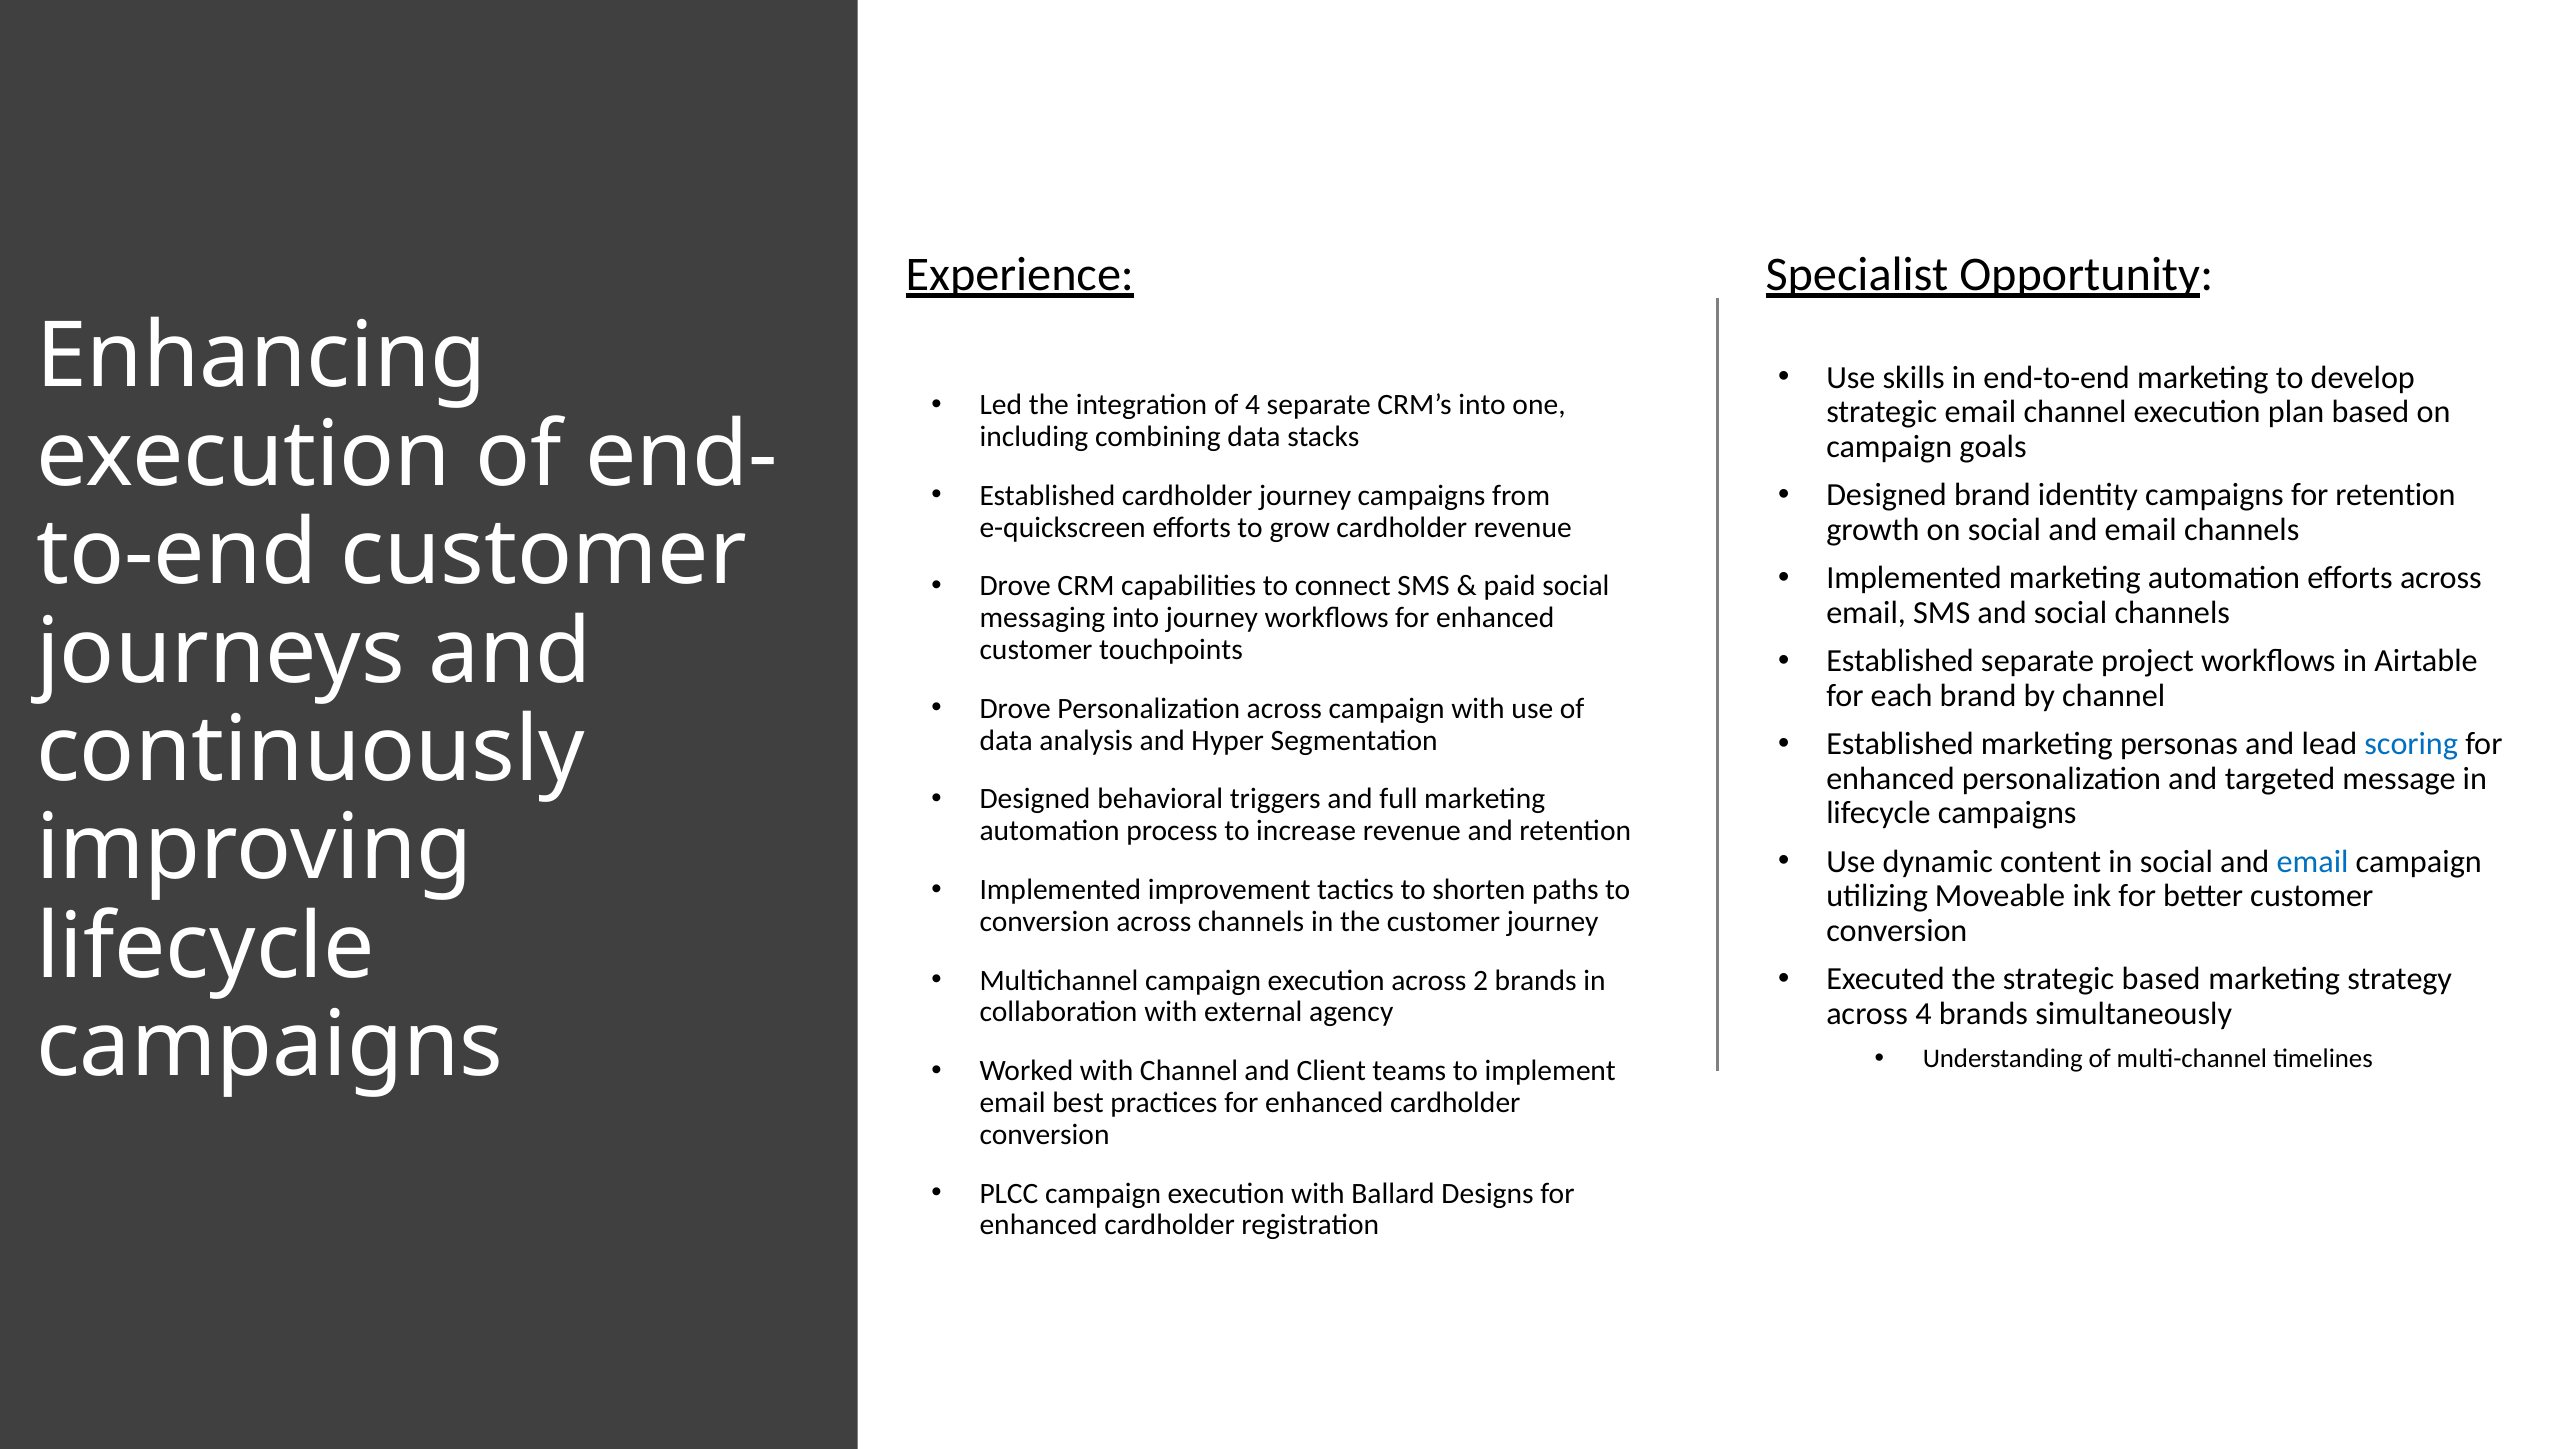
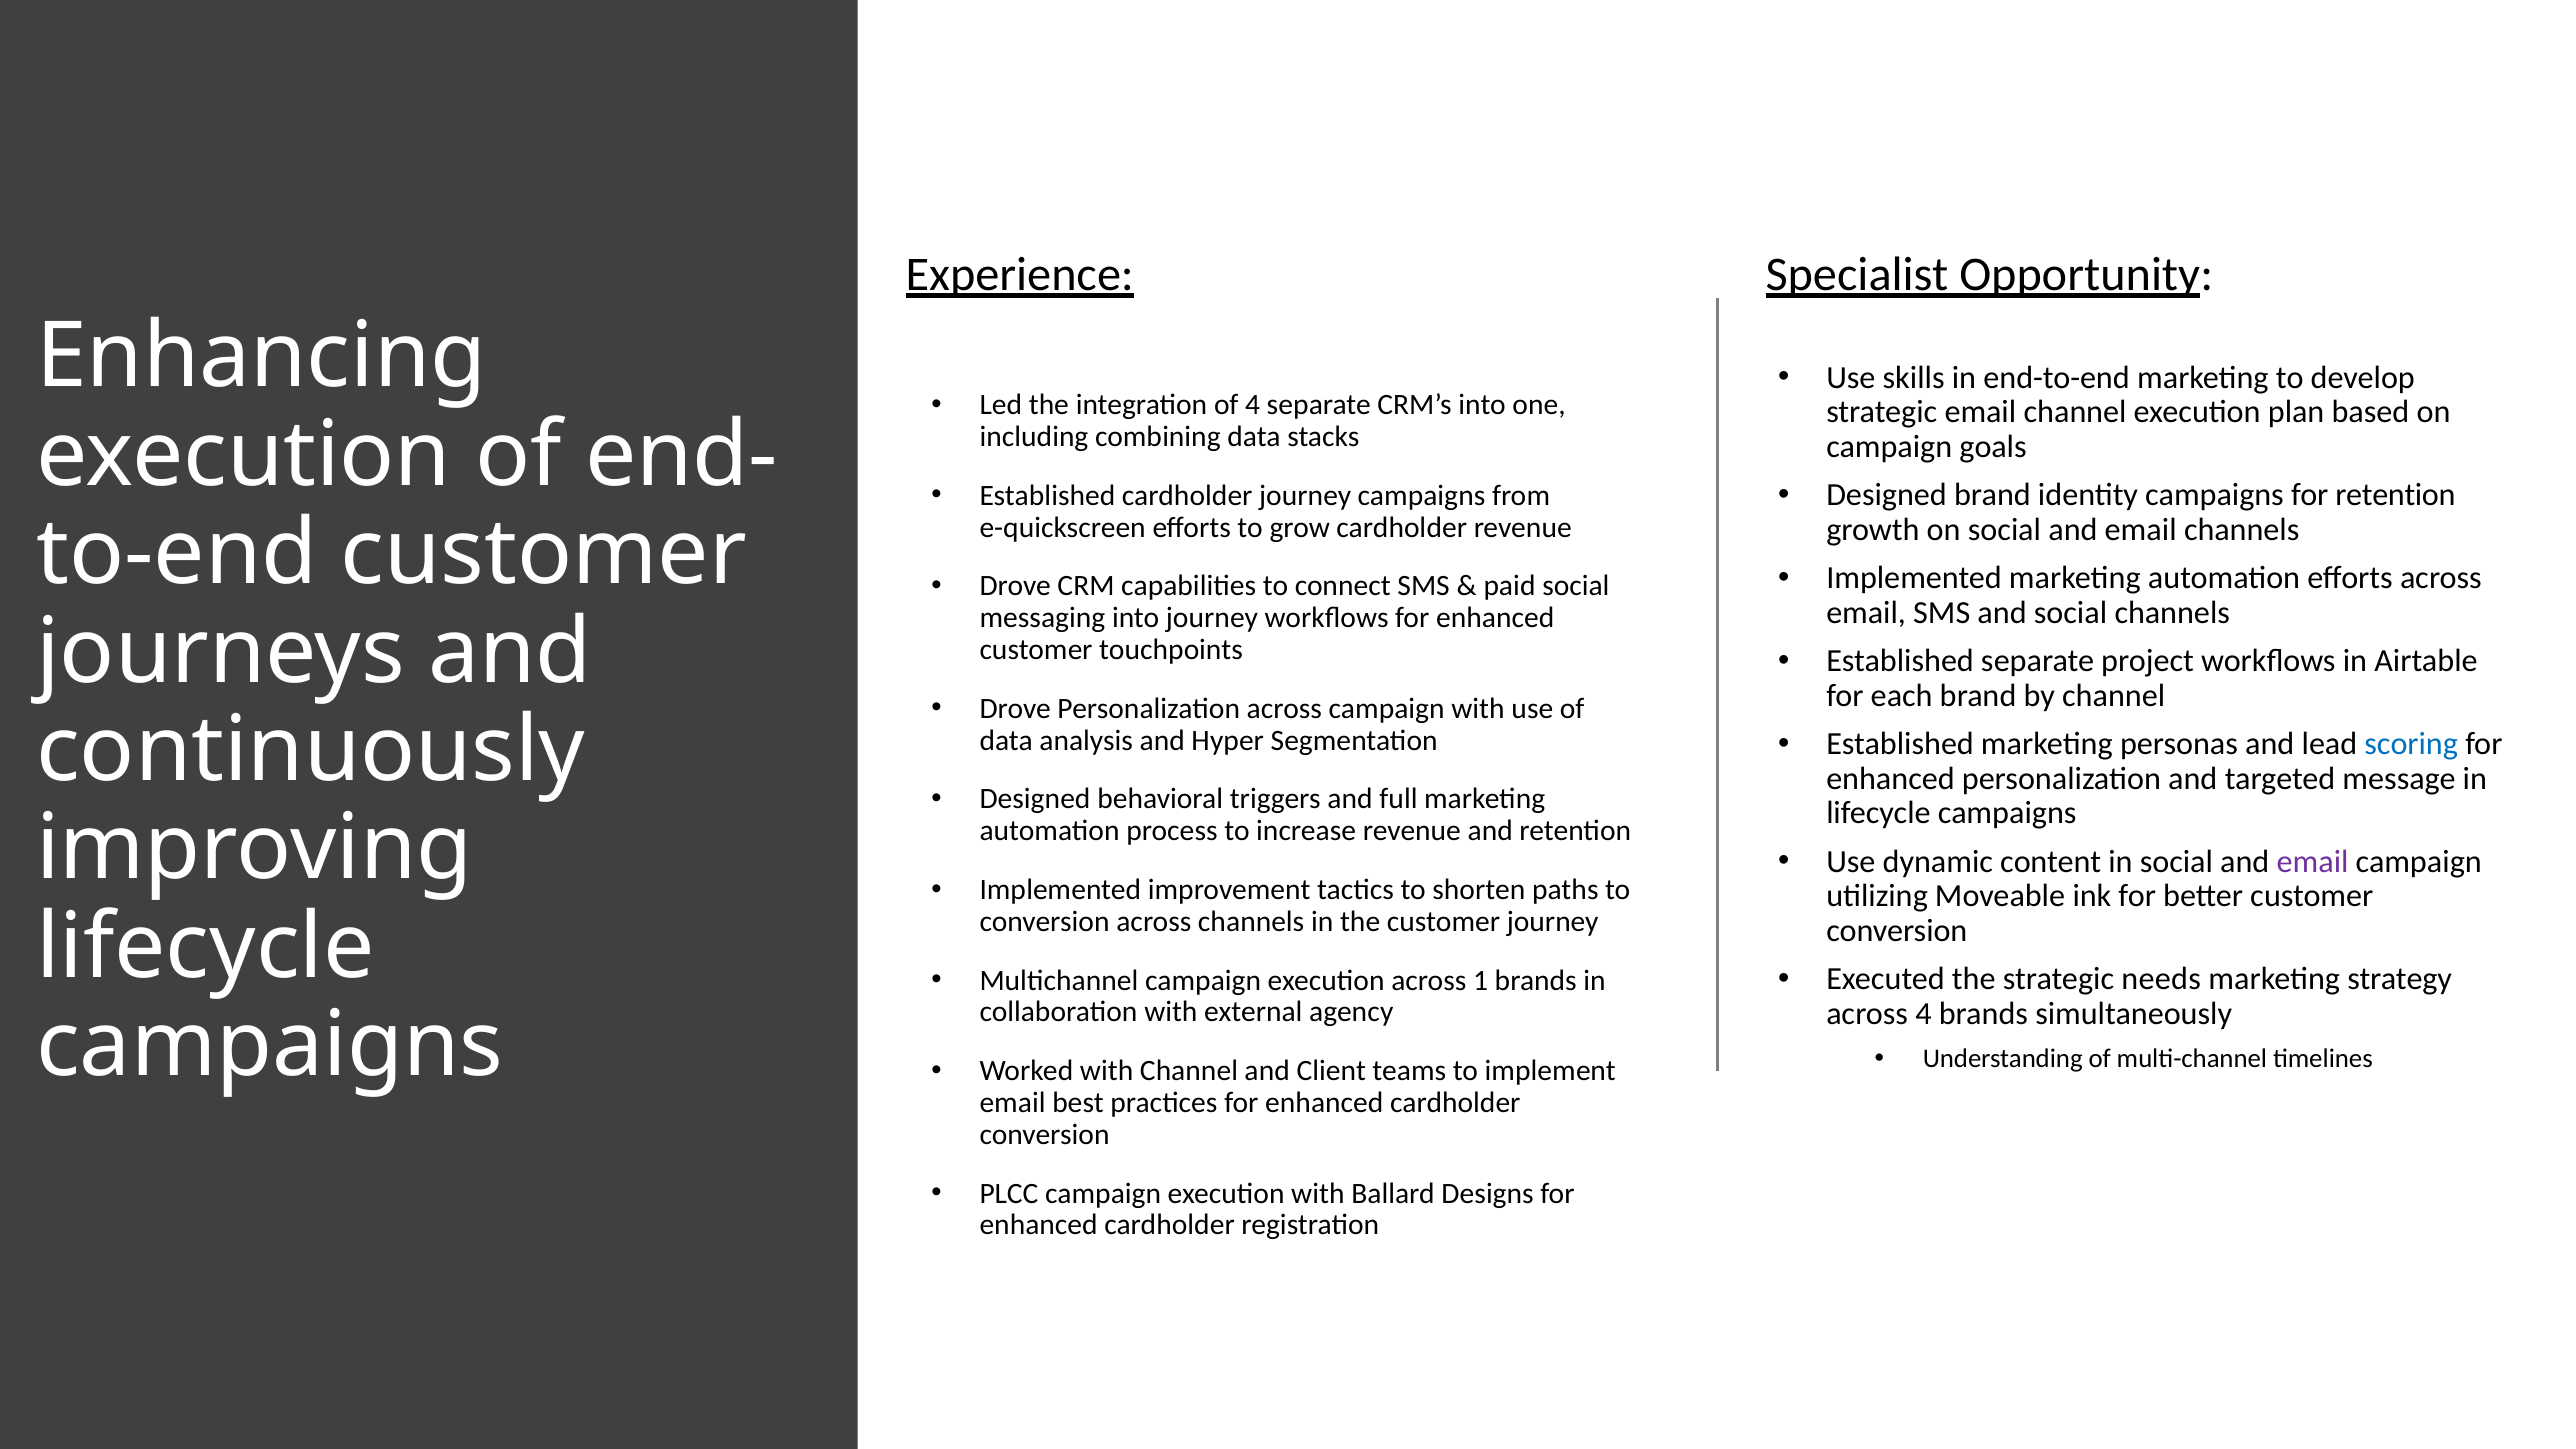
email colour: blue -> purple (2313, 862)
strategic based: based -> needs (2161, 979)
2: 2 -> 1 (1481, 980)
